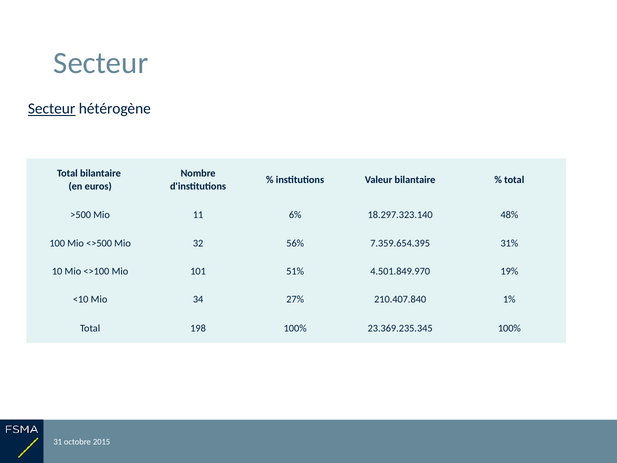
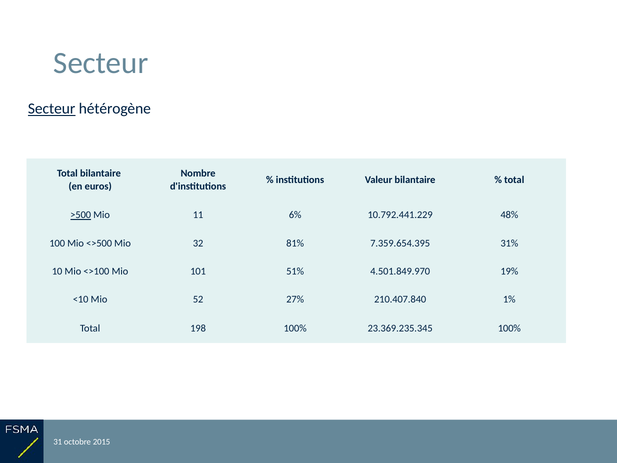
>500 underline: none -> present (81, 215)
18.297.323.140: 18.297.323.140 -> 10.792.441.229 (400, 215)
56%: 56% -> 81% (295, 243)
34: 34 -> 52 (198, 299)
